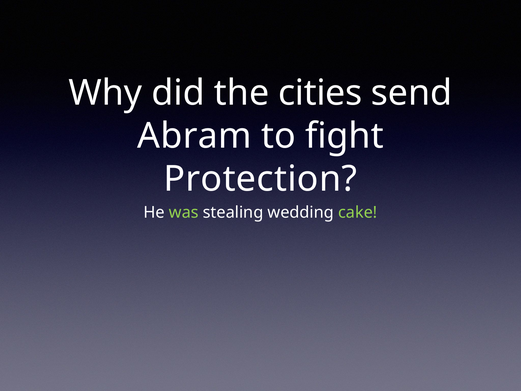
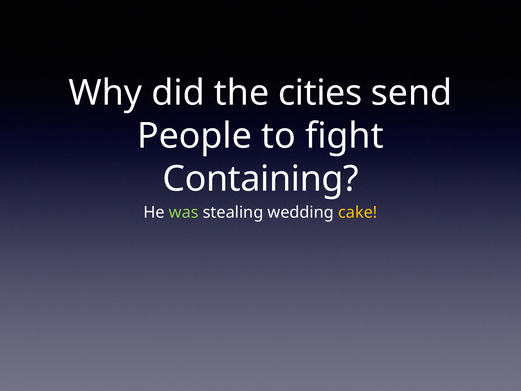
Abram: Abram -> People (195, 136)
Protection: Protection -> Containing (261, 179)
cake colour: light green -> yellow (358, 212)
